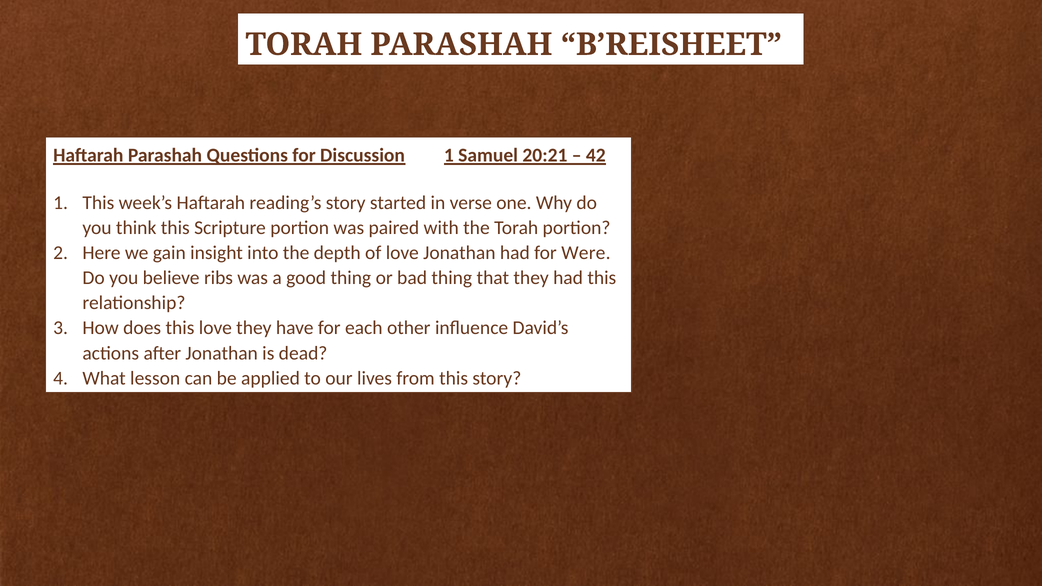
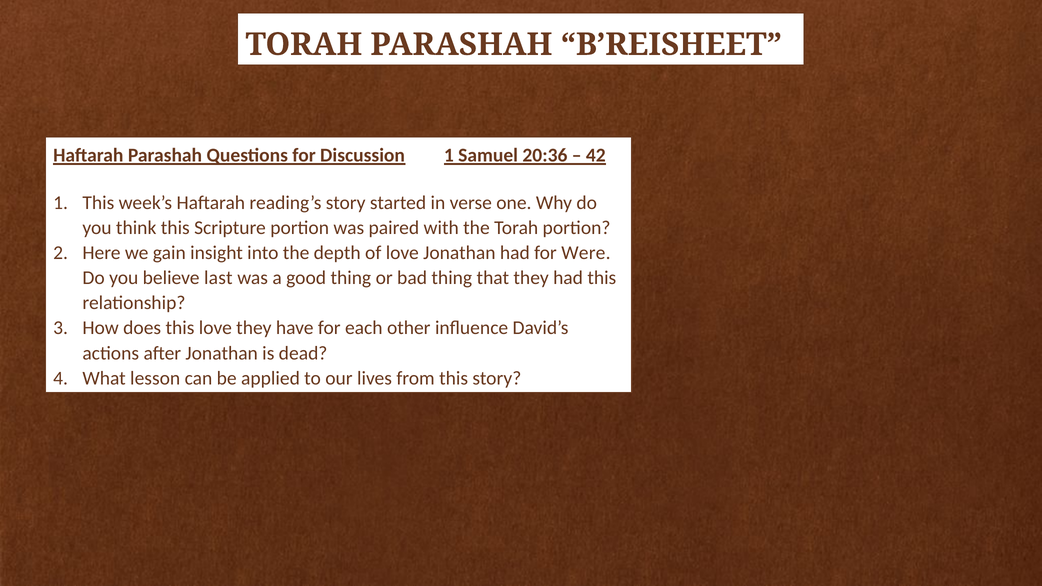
20:21: 20:21 -> 20:36 (545, 155)
ribs: ribs -> last (218, 278)
